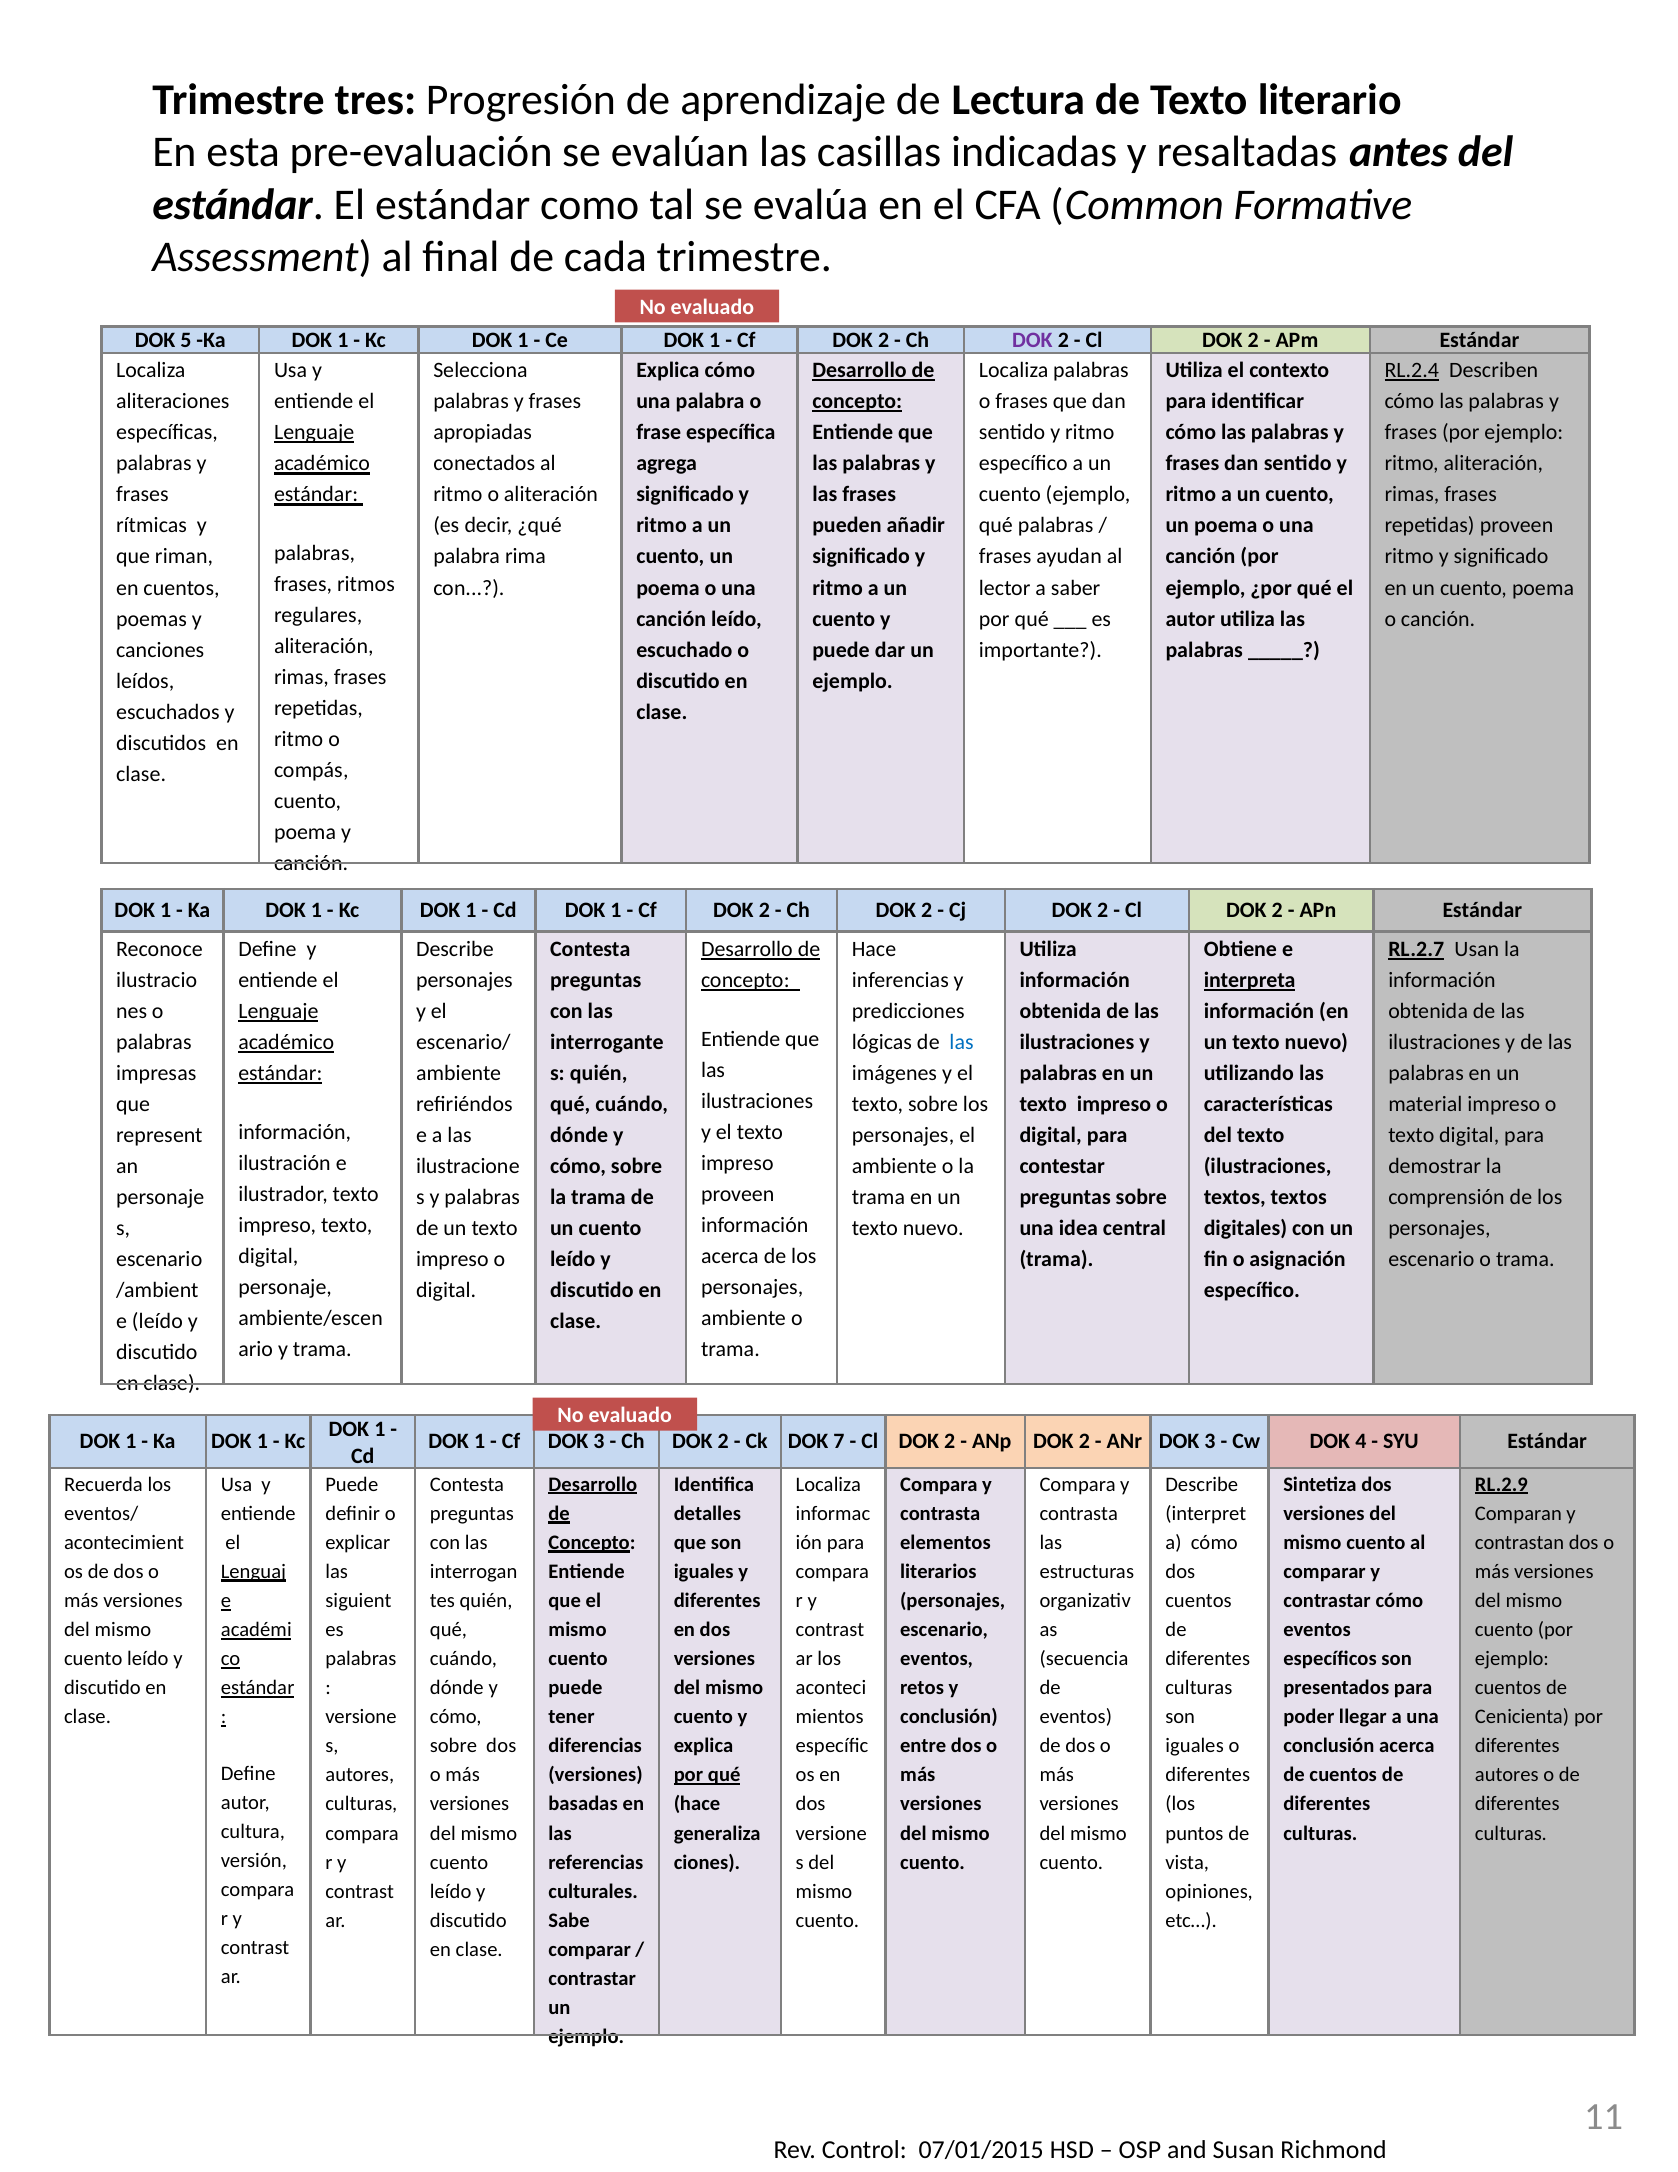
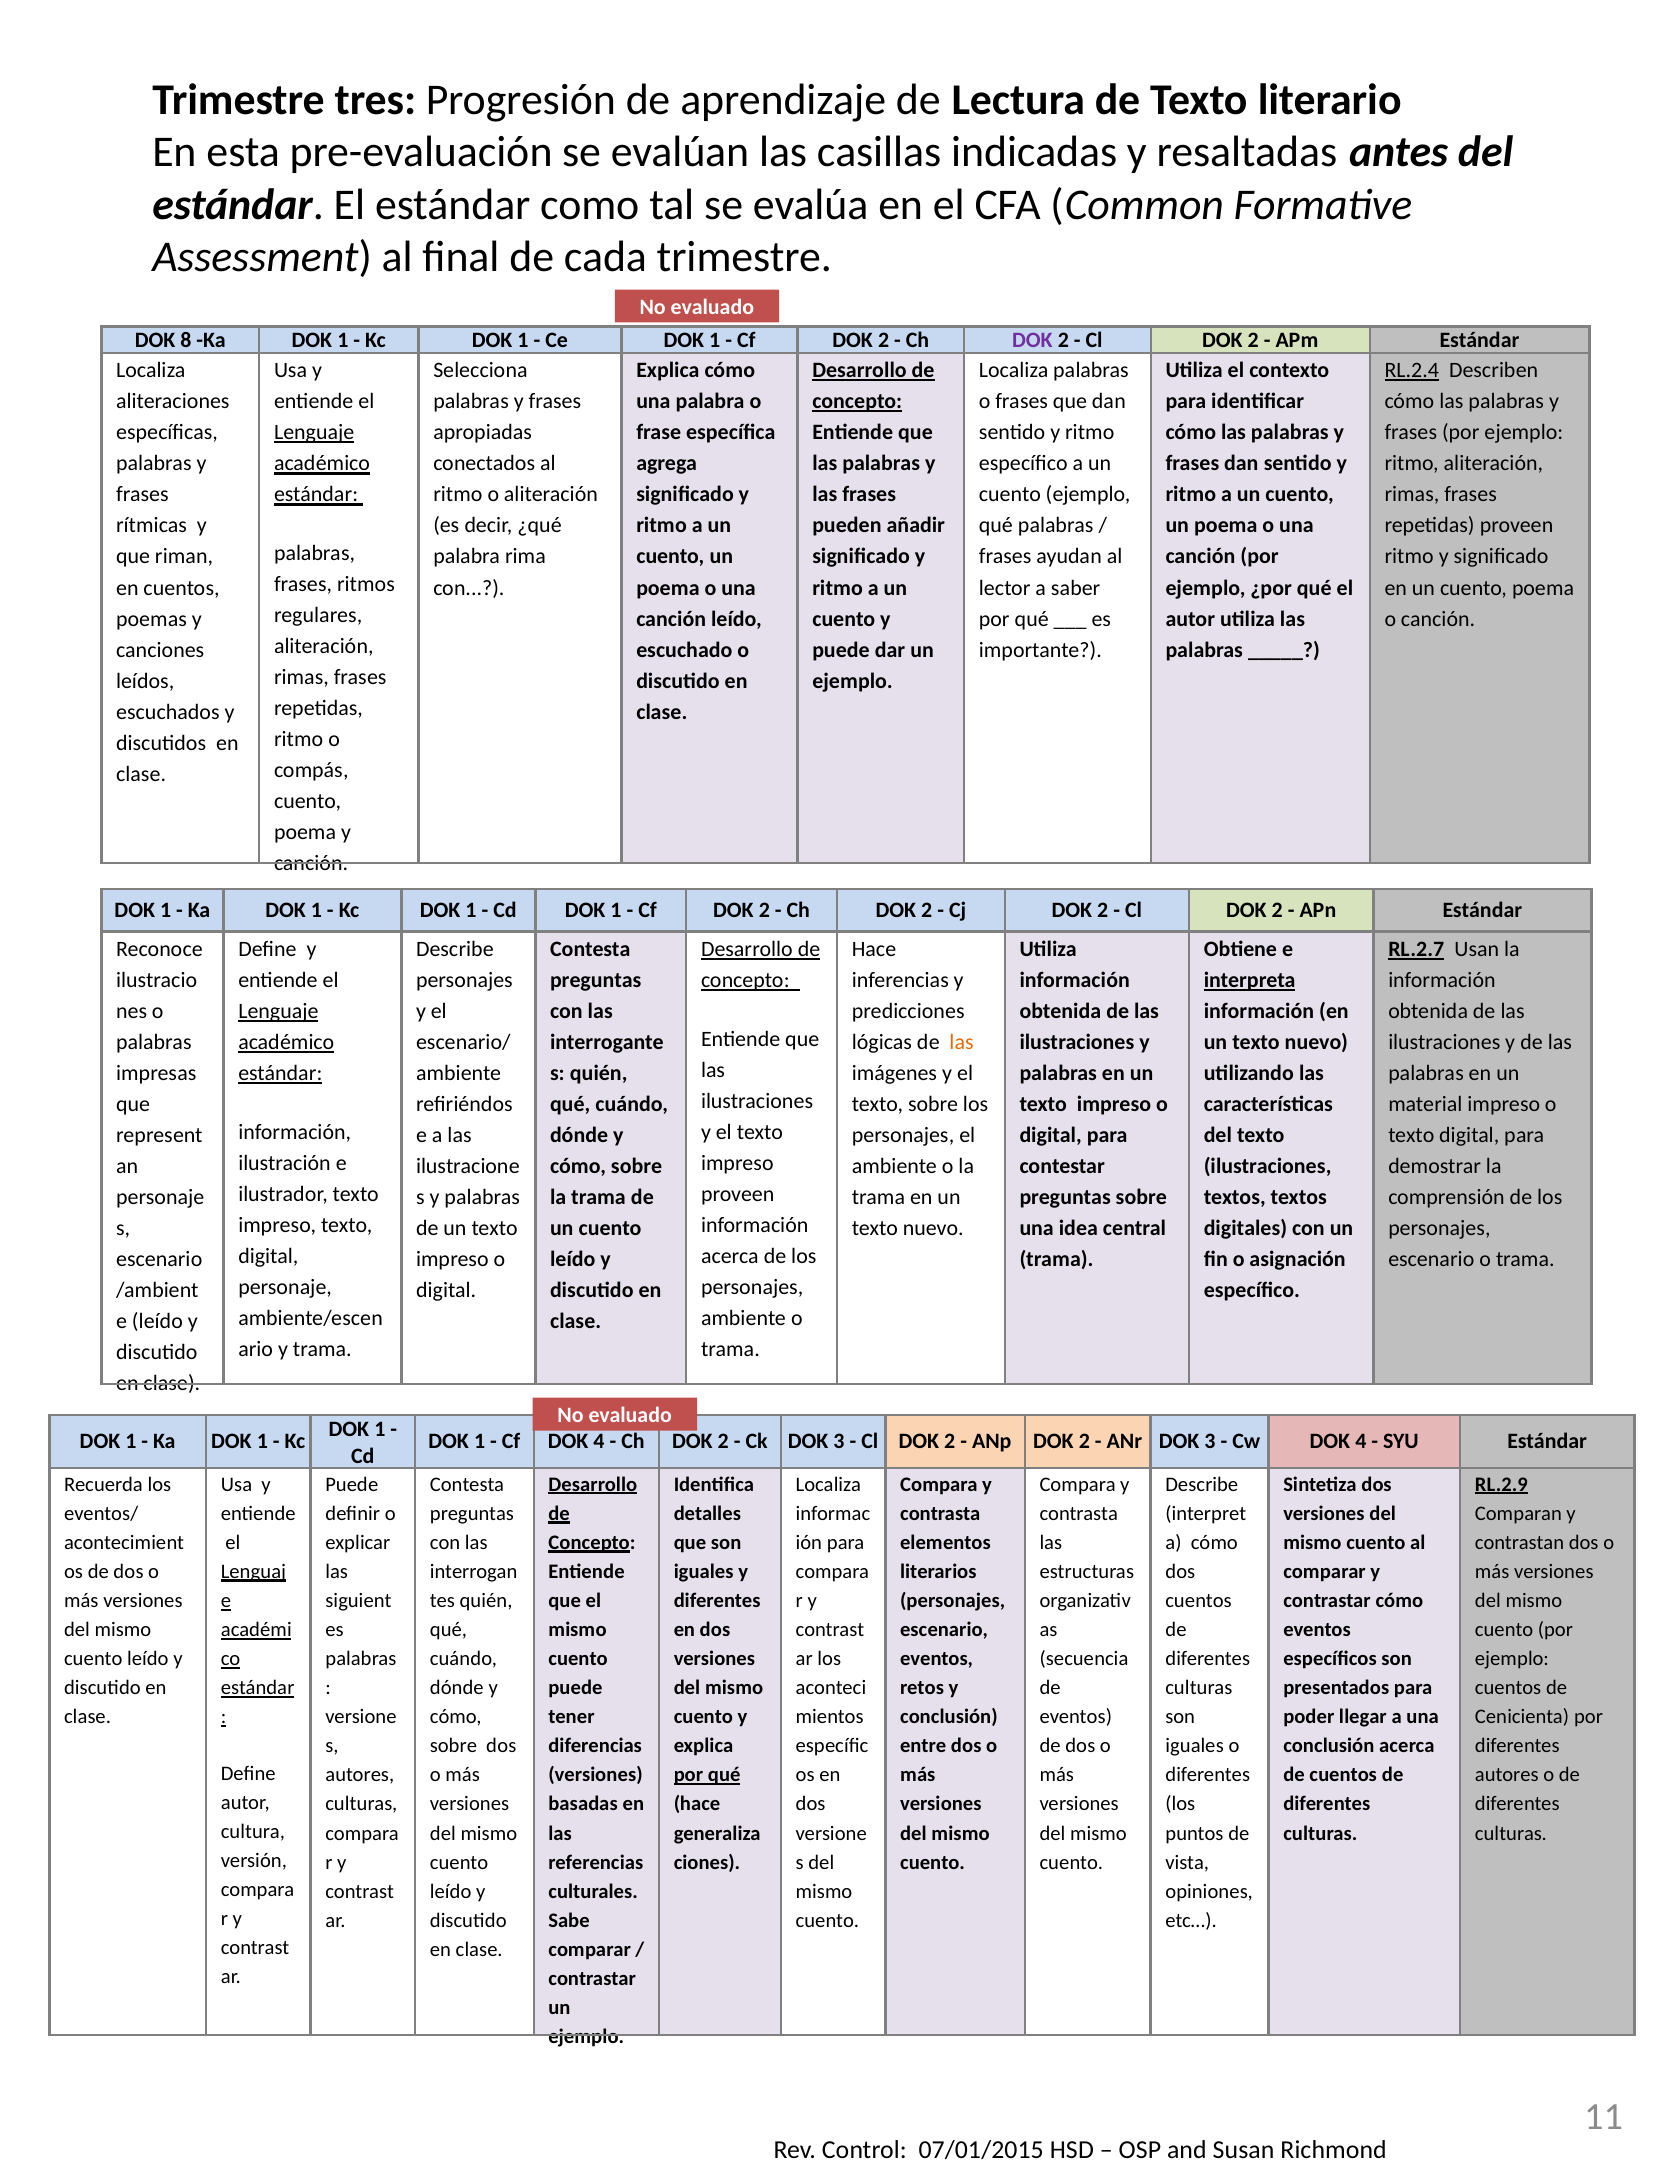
5: 5 -> 8 (186, 340)
las colour: blue -> orange (962, 1042)
Cf DOK 3: 3 -> 4 (599, 1441)
Ck DOK 7: 7 -> 3 (839, 1441)
